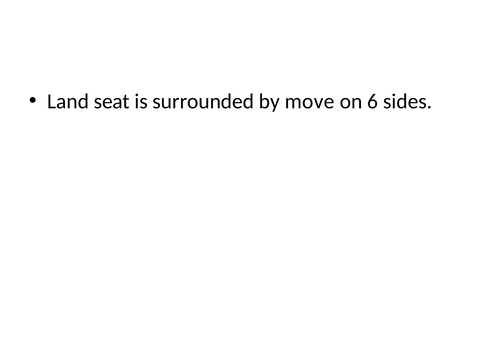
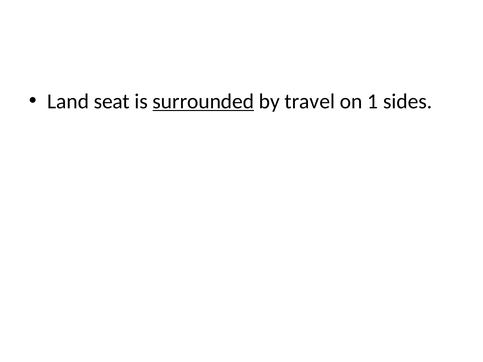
surrounded underline: none -> present (203, 101)
move: move -> travel (310, 101)
6: 6 -> 1 (373, 101)
